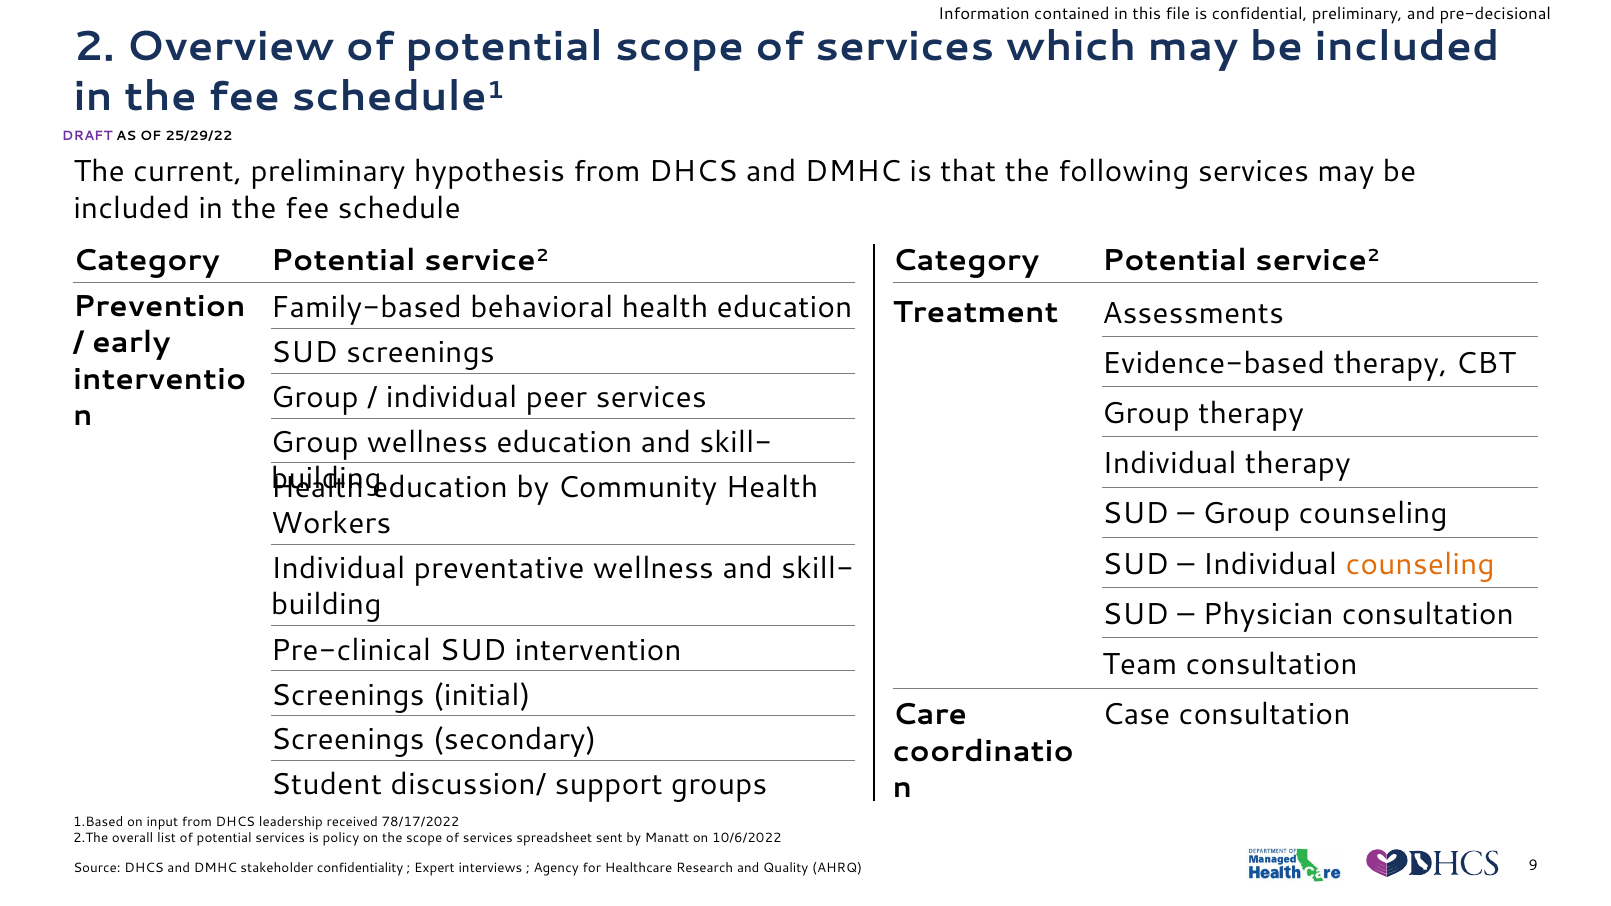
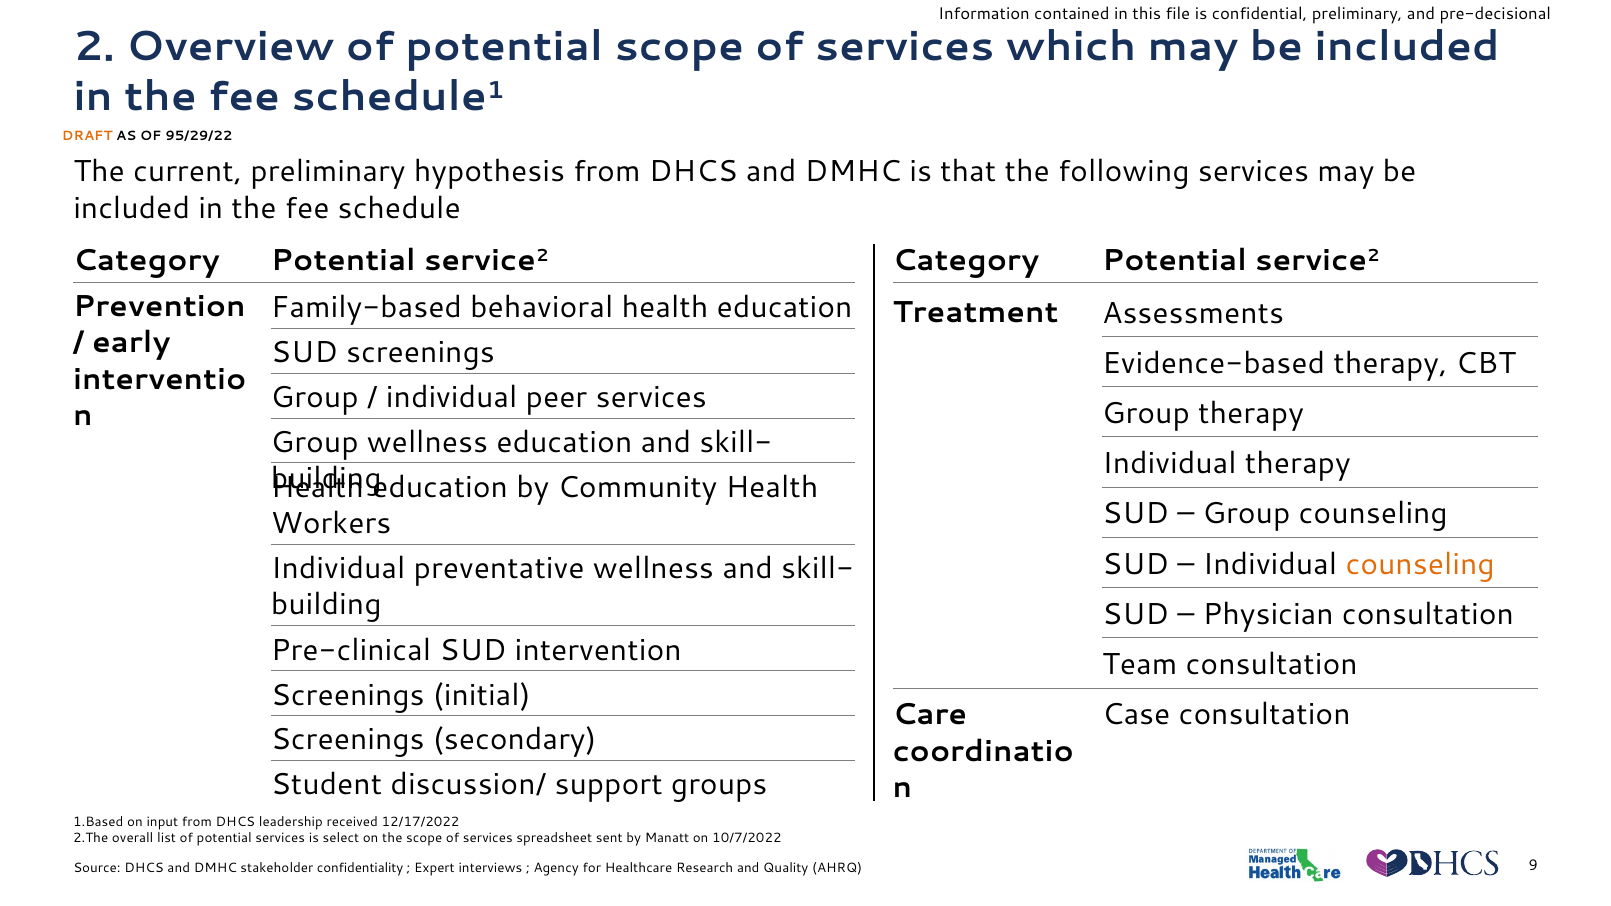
DRAFT colour: purple -> orange (87, 136)
25/29/22: 25/29/22 -> 95/29/22 (199, 136)
78/17/2022: 78/17/2022 -> 12/17/2022 (421, 823)
policy: policy -> select (341, 839)
10/6/2022: 10/6/2022 -> 10/7/2022 (747, 839)
